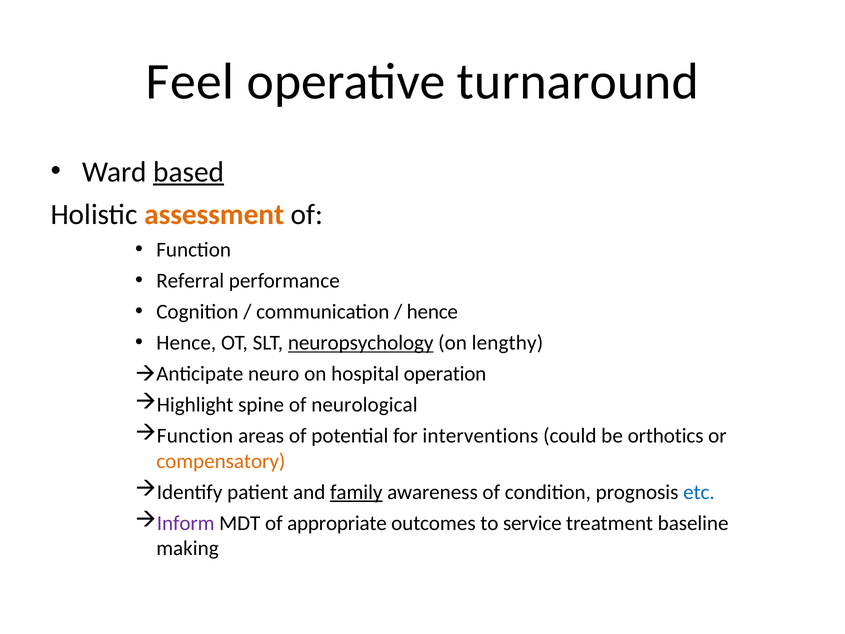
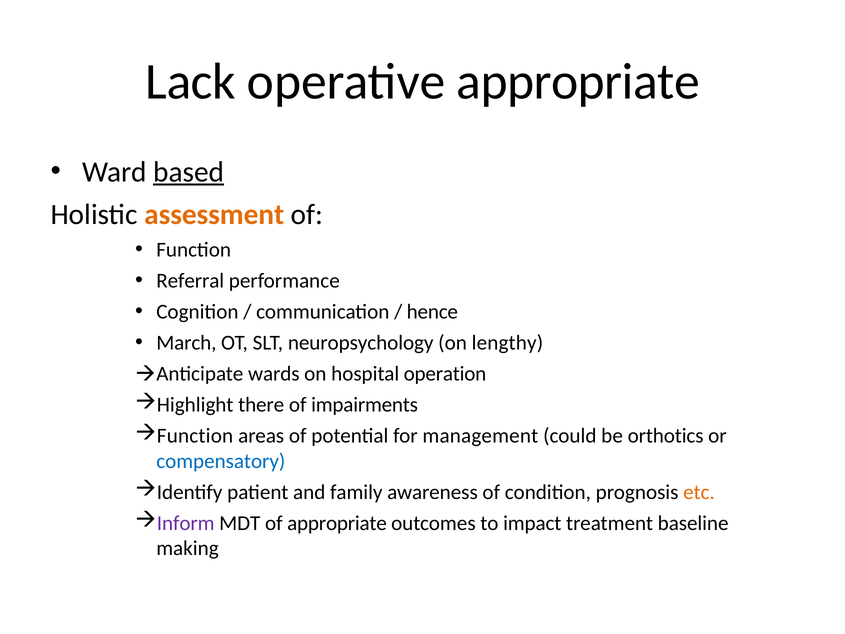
Feel: Feel -> Lack (191, 82)
operative turnaround: turnaround -> appropriate (578, 82)
Hence: Hence -> March (186, 343)
neuropsychology underline: present -> none (361, 343)
neuro: neuro -> wards (274, 374)
spine: spine -> there (261, 405)
neurological: neurological -> impairments (365, 405)
interventions: interventions -> management (480, 436)
compensatory colour: orange -> blue (221, 461)
family underline: present -> none (356, 492)
etc colour: blue -> orange (699, 492)
service: service -> impact (532, 523)
